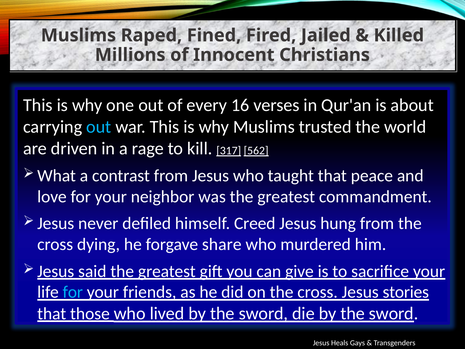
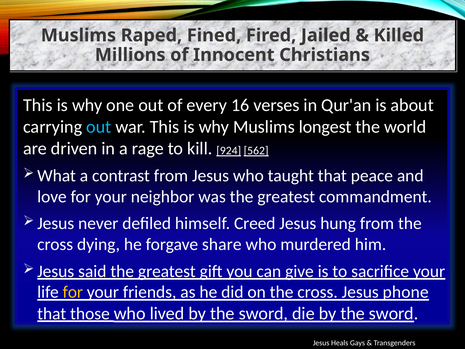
trusted: trusted -> longest (325, 127)
317: 317 -> 924 (229, 151)
for colour: light blue -> yellow (73, 292)
stories: stories -> phone (406, 292)
